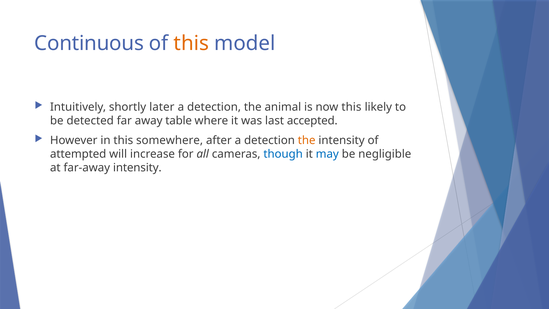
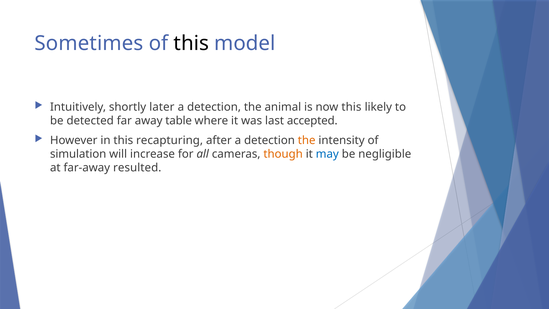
Continuous: Continuous -> Sometimes (89, 43)
this colour: orange -> black (191, 43)
somewhere: somewhere -> recapturing (170, 140)
attempted: attempted -> simulation (78, 154)
though colour: blue -> orange (283, 154)
far-away intensity: intensity -> resulted (137, 168)
